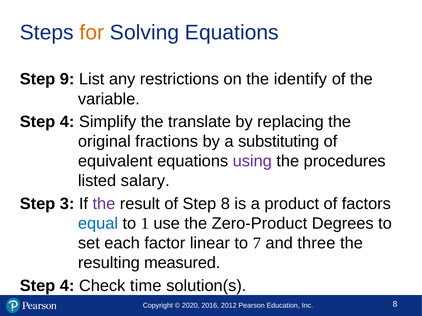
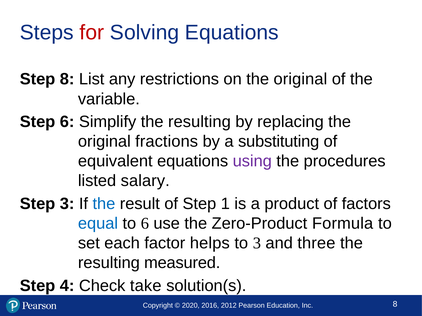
for colour: orange -> red (92, 33)
Step 9: 9 -> 8 (67, 79)
on the identify: identify -> original (300, 79)
4: 4 -> 6 (67, 122)
Simplify the translate: translate -> resulting (199, 122)
the colour: purple -> blue (104, 204)
Step 8: 8 -> 1 (225, 204)
to 1: 1 -> 6 (145, 224)
Degrees: Degrees -> Formula (343, 224)
linear: linear -> helps (210, 244)
to 7: 7 -> 3 (257, 244)
time: time -> take (146, 286)
